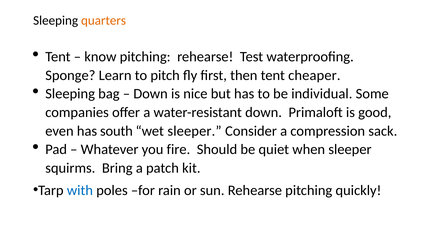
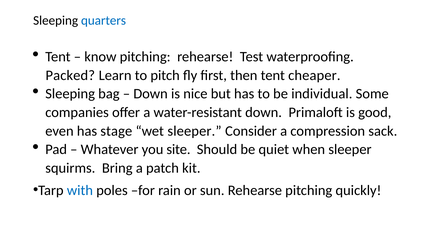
quarters colour: orange -> blue (104, 20)
Sponge: Sponge -> Packed (70, 75)
south: south -> stage (116, 131)
fire: fire -> site (178, 150)
